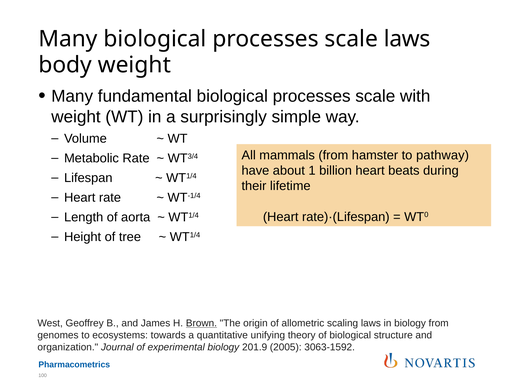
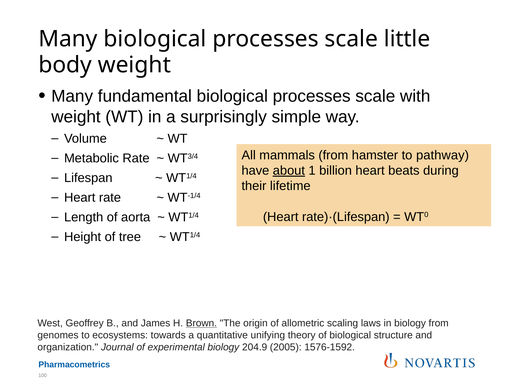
scale laws: laws -> little (407, 39)
about underline: none -> present (289, 171)
201.9: 201.9 -> 204.9 (255, 347)
3063-1592: 3063-1592 -> 1576-1592 (330, 347)
